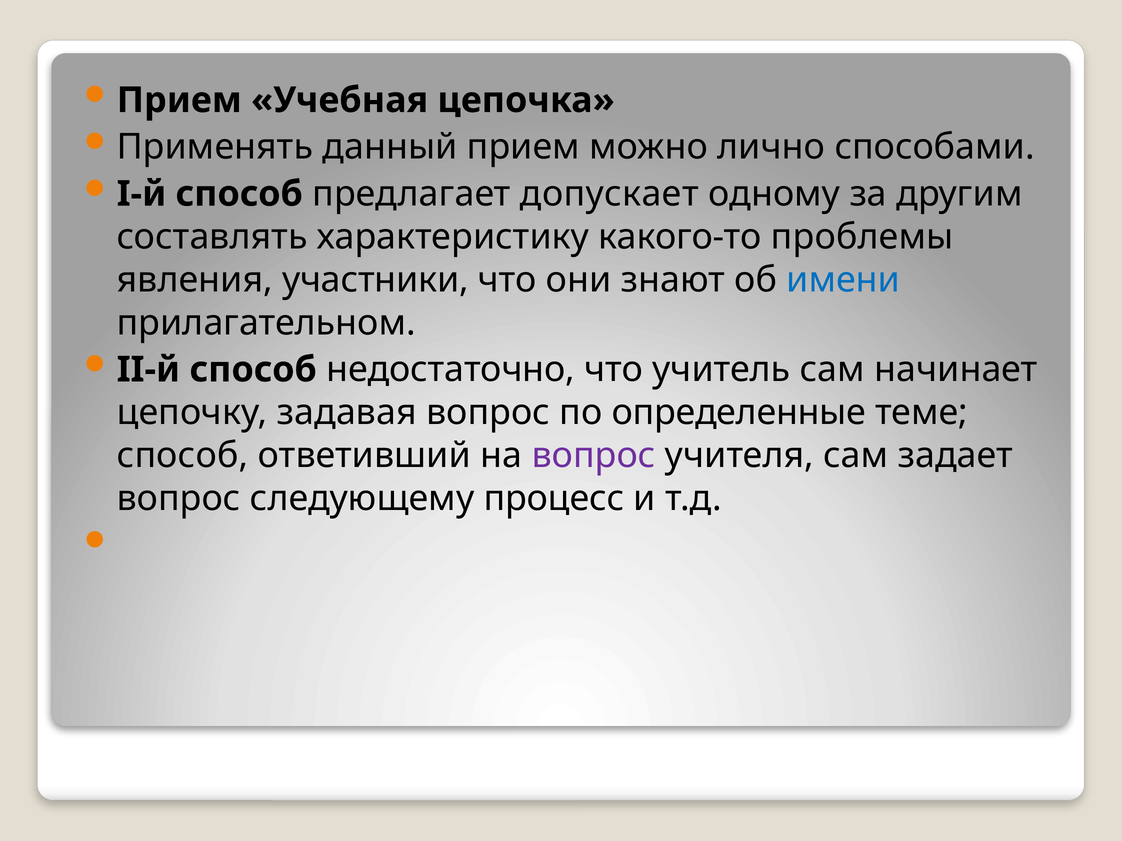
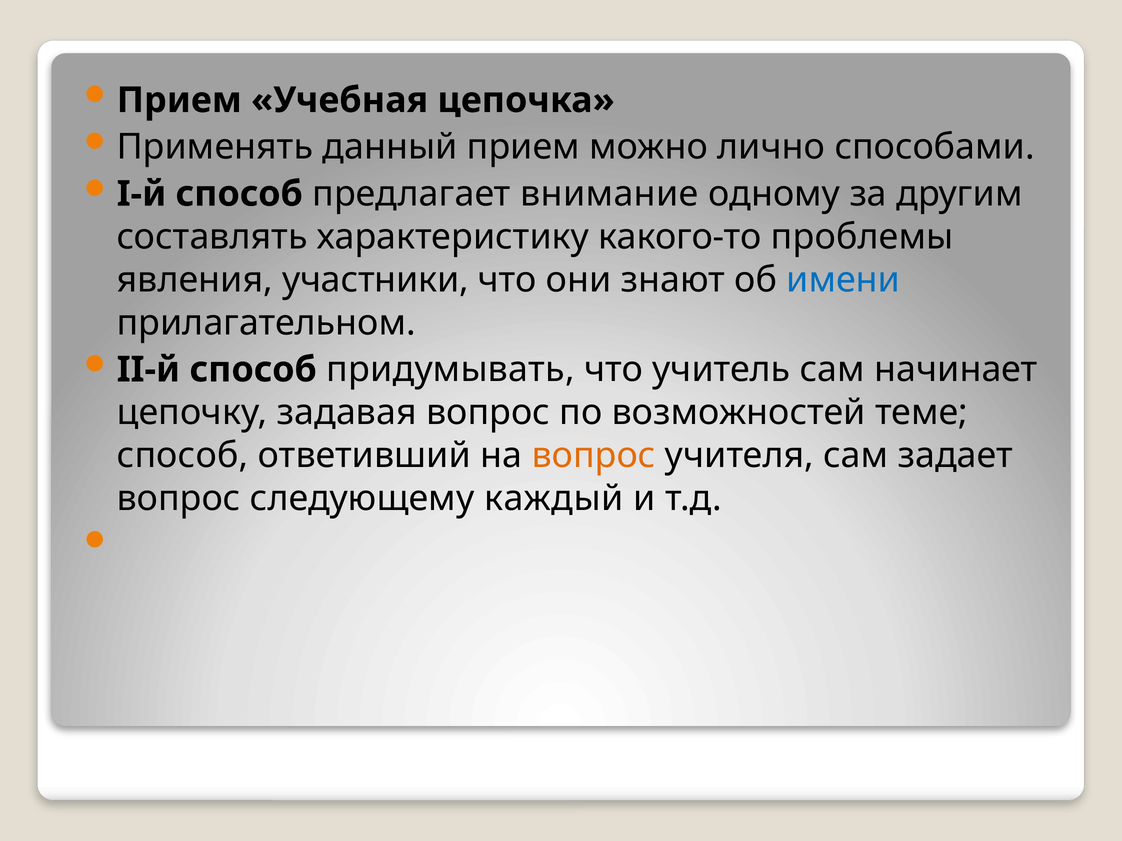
допускает: допускает -> внимание (609, 194)
недостаточно: недостаточно -> придумывать (450, 370)
определенные: определенные -> возможностей (739, 413)
вопрос colour: purple -> orange (594, 456)
процесс: процесс -> каждый (554, 499)
